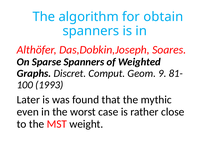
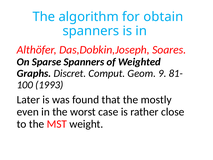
mythic: mythic -> mostly (156, 100)
